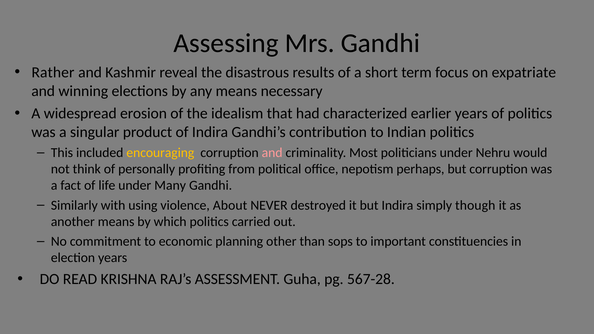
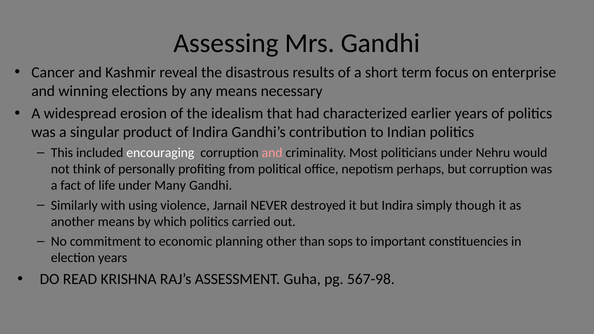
Rather: Rather -> Cancer (53, 72)
expatriate: expatriate -> enterprise (524, 72)
encouraging colour: yellow -> white (160, 153)
About: About -> Jarnail (230, 205)
567-28: 567-28 -> 567-98 (371, 279)
